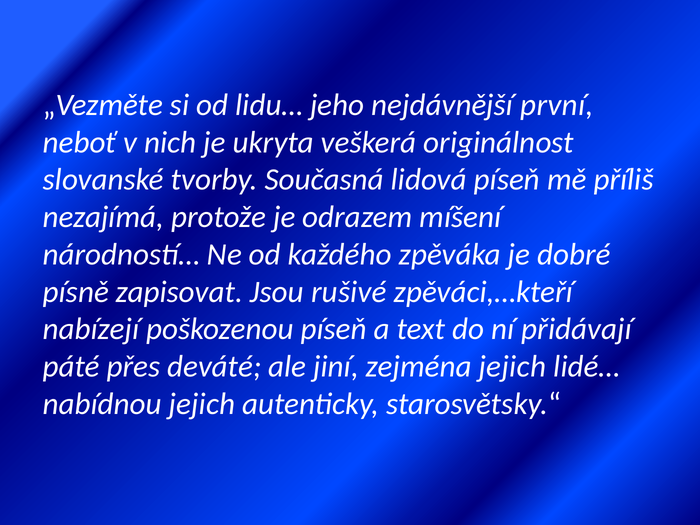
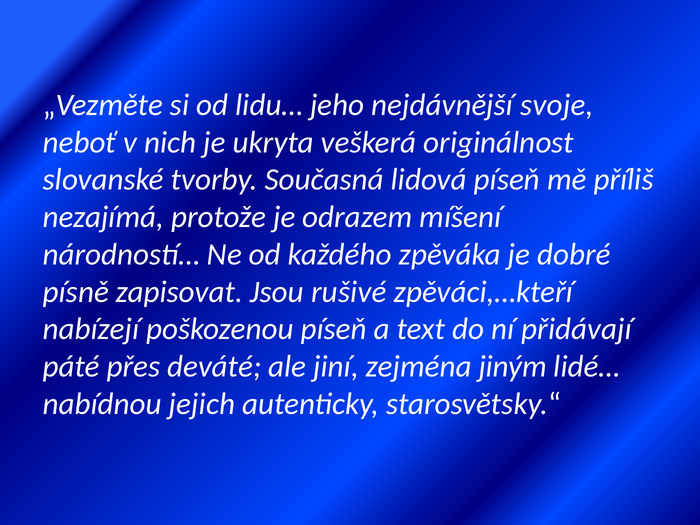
první: první -> svoje (557, 105)
zejména jejich: jejich -> jiným (513, 367)
